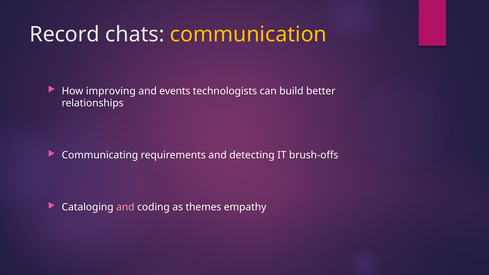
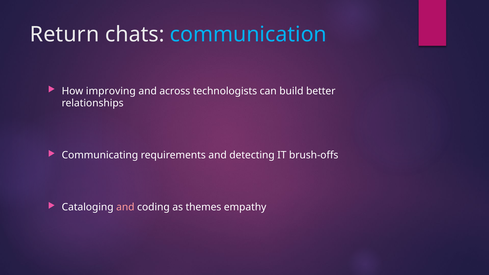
Record: Record -> Return (65, 34)
communication colour: yellow -> light blue (248, 34)
events: events -> across (175, 91)
